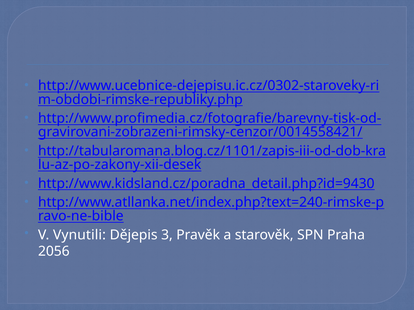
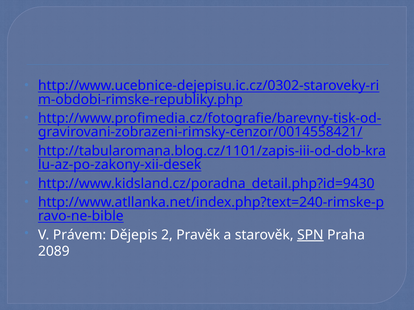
Vynutili: Vynutili -> Právem (80, 235)
3: 3 -> 2 (167, 235)
SPN underline: none -> present (310, 235)
2056: 2056 -> 2089 (54, 252)
